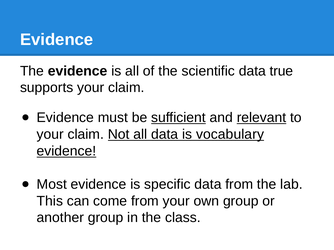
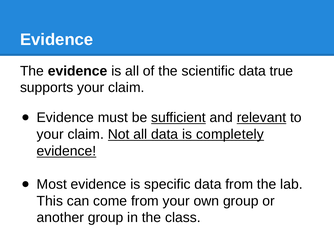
vocabulary: vocabulary -> completely (230, 135)
